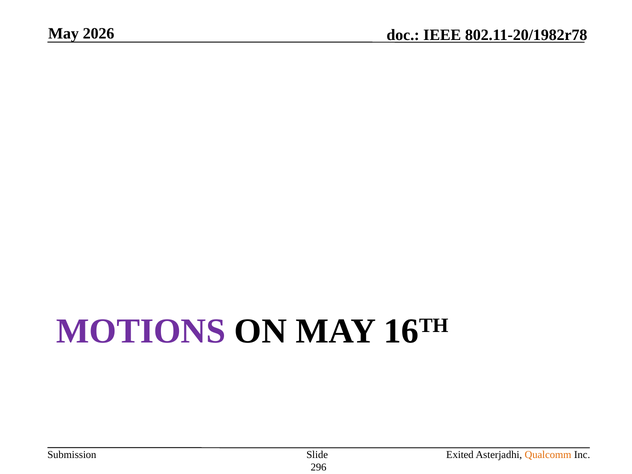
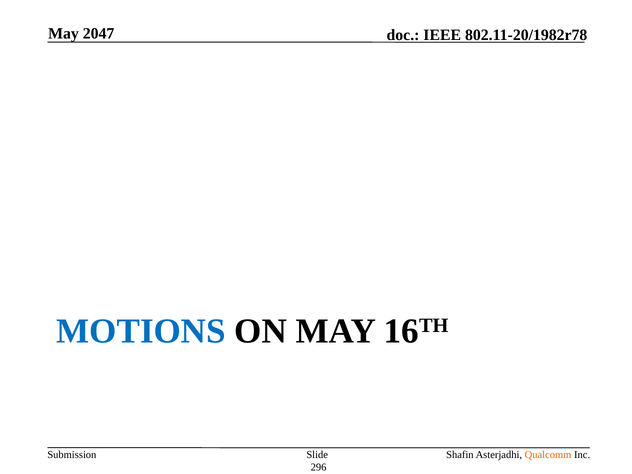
2026: 2026 -> 2047 (99, 34)
MOTIONS colour: purple -> blue (141, 331)
Exited: Exited -> Shafin (460, 455)
